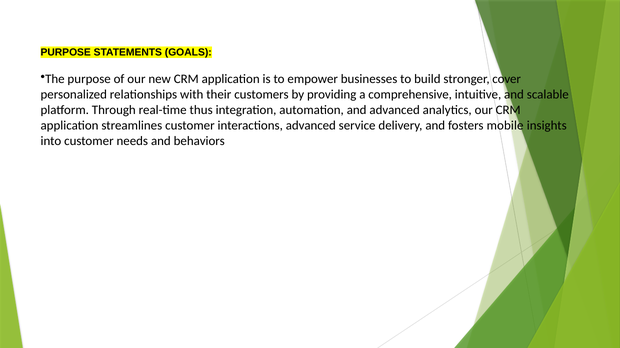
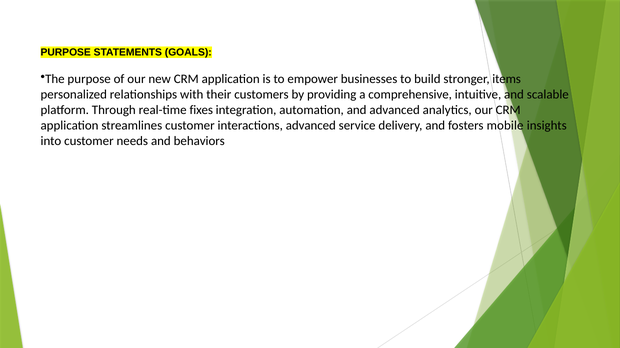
cover: cover -> items (507, 79)
thus: thus -> fixes (201, 110)
